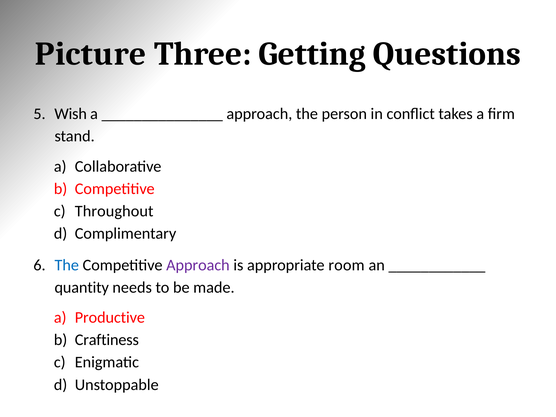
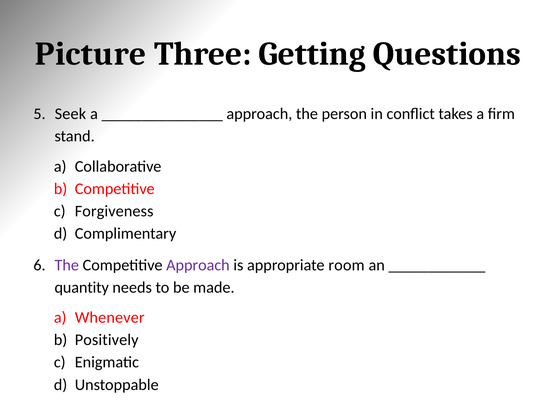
Wish: Wish -> Seek (70, 114)
Throughout: Throughout -> Forgiveness (114, 211)
The colour: blue -> purple (67, 265)
Productive: Productive -> Whenever (110, 318)
Craftiness: Craftiness -> Positively (107, 340)
